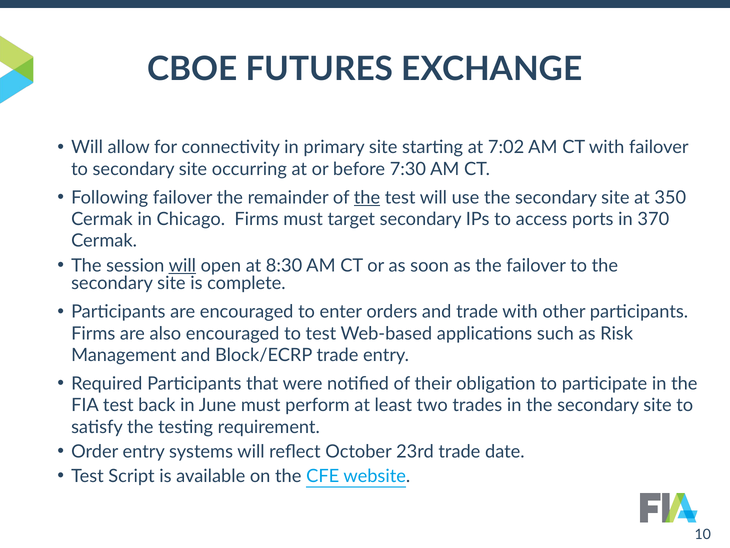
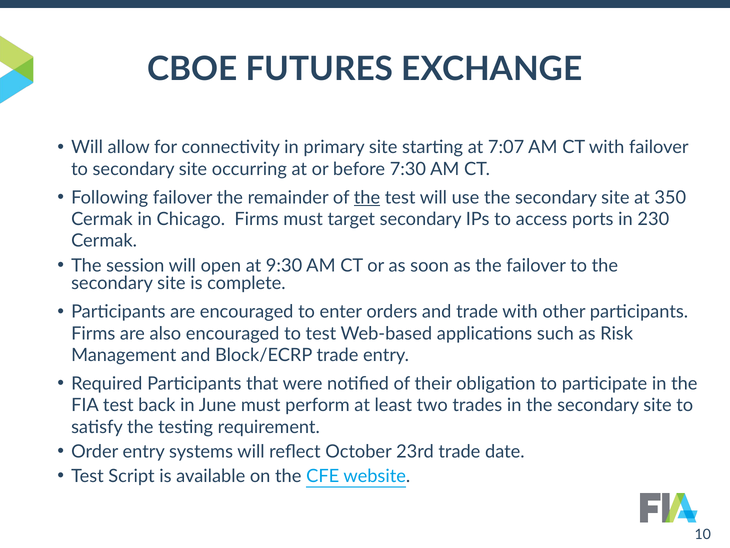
7:02: 7:02 -> 7:07 (506, 147)
370: 370 -> 230 (653, 219)
will underline: present -> none (182, 265)
8:30: 8:30 -> 9:30 (284, 265)
